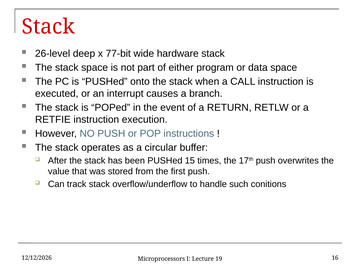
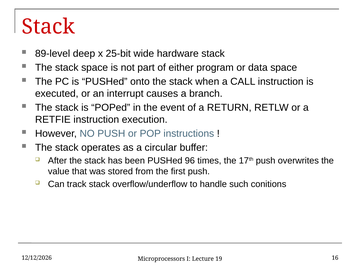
26-level: 26-level -> 89-level (53, 54)
77-bit: 77-bit -> 25-bit (118, 54)
15: 15 -> 96 (190, 161)
